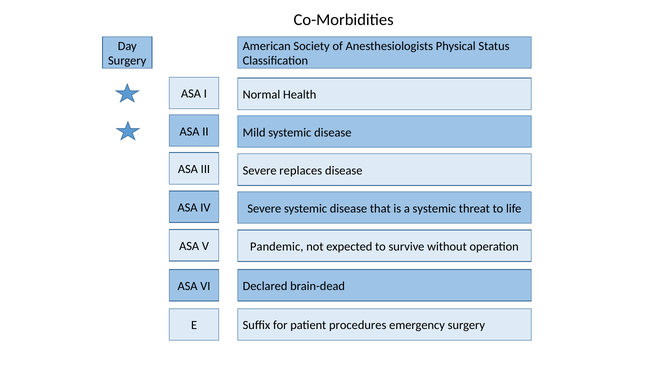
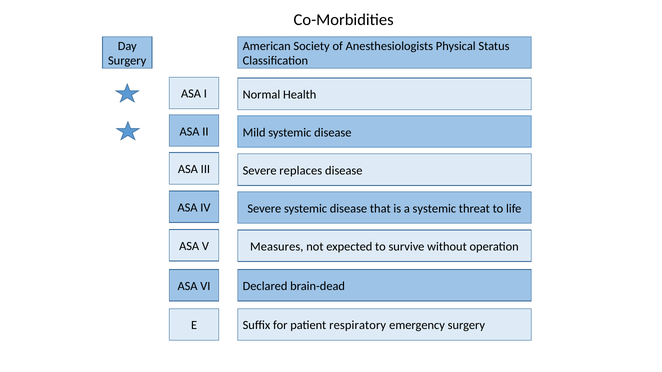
Pandemic: Pandemic -> Measures (277, 247)
procedures: procedures -> respiratory (358, 326)
